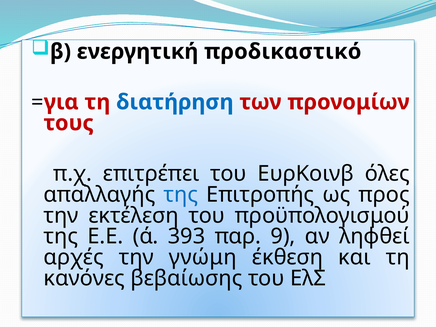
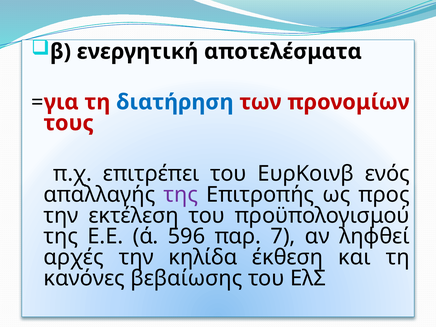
προδικαστικό: προδικαστικό -> αποτελέσματα (283, 52)
όλες: όλες -> ενός (387, 174)
της colour: blue -> purple (181, 195)
393: 393 -> 596 (187, 236)
9: 9 -> 7 (283, 236)
γνώμη: γνώμη -> κηλίδα (203, 257)
